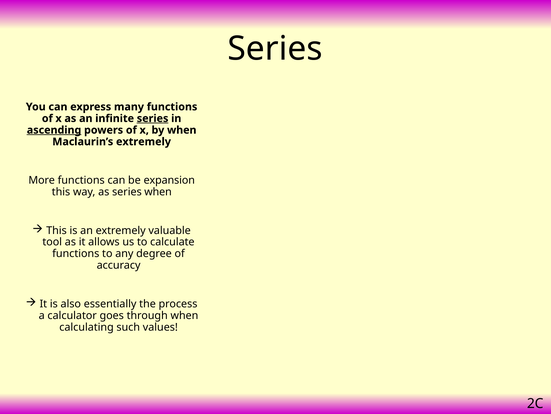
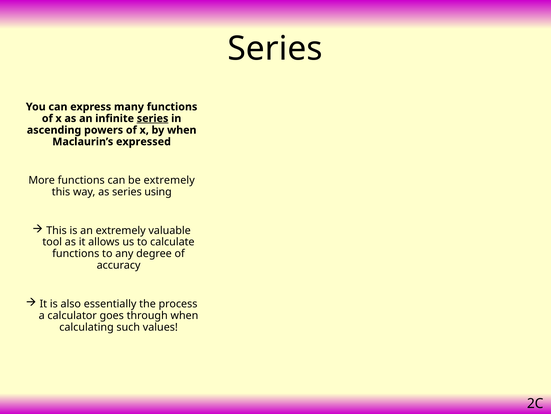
ascending underline: present -> none (54, 130)
Maclaurin’s extremely: extremely -> expressed (143, 141)
be expansion: expansion -> extremely (169, 180)
series when: when -> using (158, 192)
